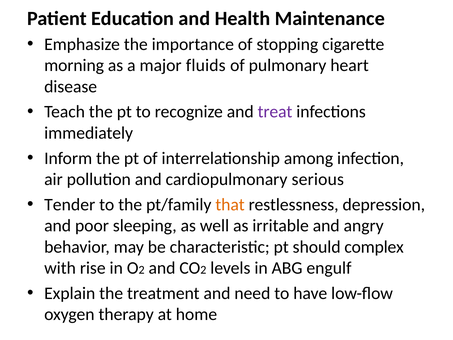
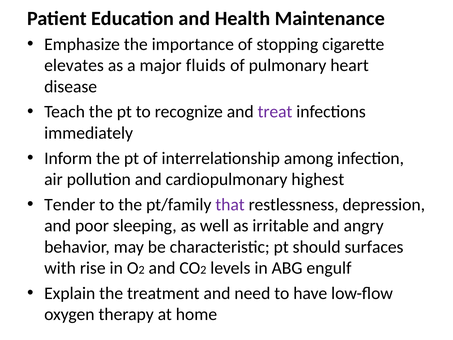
morning: morning -> elevates (74, 65)
serious: serious -> highest (318, 179)
that colour: orange -> purple (230, 204)
complex: complex -> surfaces (374, 247)
